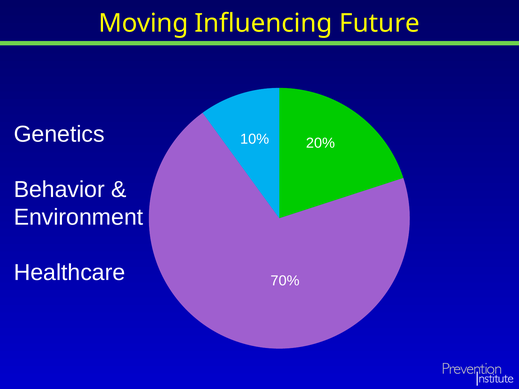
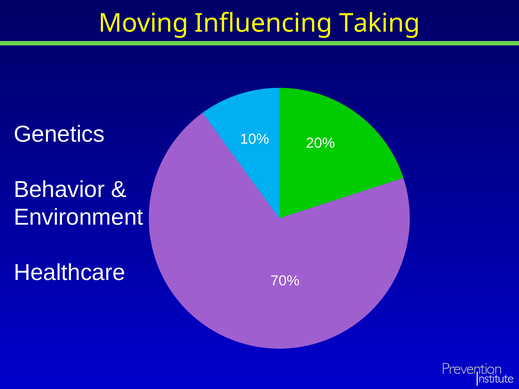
Future: Future -> Taking (380, 23)
